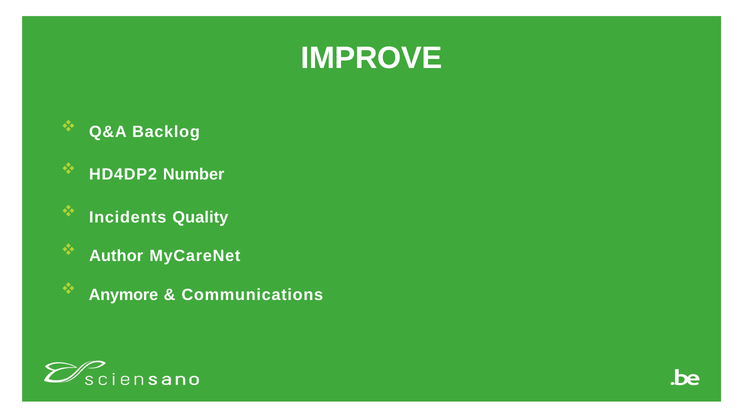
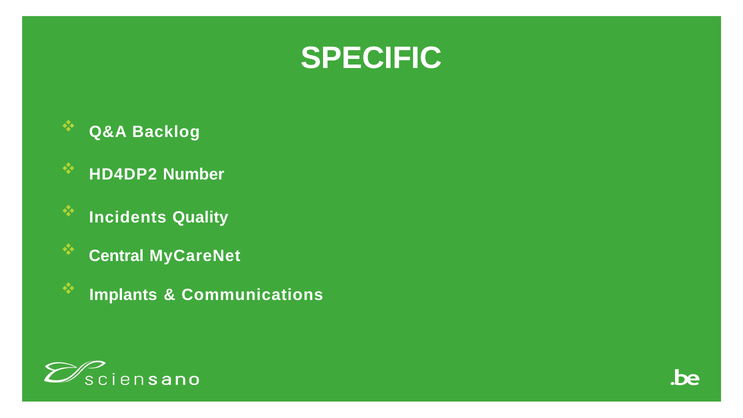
IMPROVE: IMPROVE -> SPECIFIC (371, 58)
Author: Author -> Central (116, 256)
Anymore: Anymore -> Implants (123, 295)
